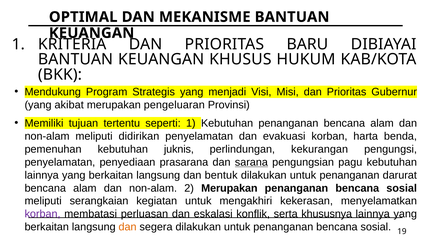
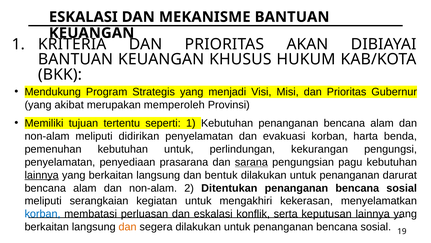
OPTIMAL: OPTIMAL -> ESKALASI (83, 17)
BARU: BARU -> AKAN (307, 44)
pengeluaran: pengeluaran -> memperoleh (174, 105)
kebutuhan juknis: juknis -> untuk (179, 149)
lainnya underline: none -> present (42, 175)
2 Merupakan: Merupakan -> Ditentukan (229, 188)
korban colour: purple -> blue (43, 214)
khususnya: khususnya -> keputusan (327, 214)
